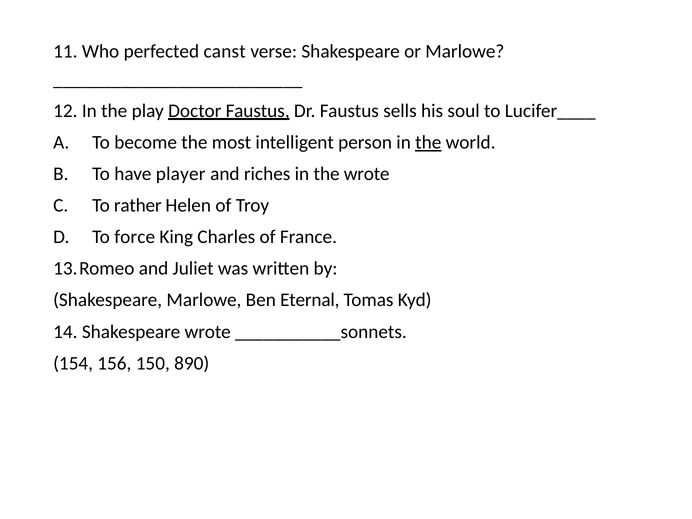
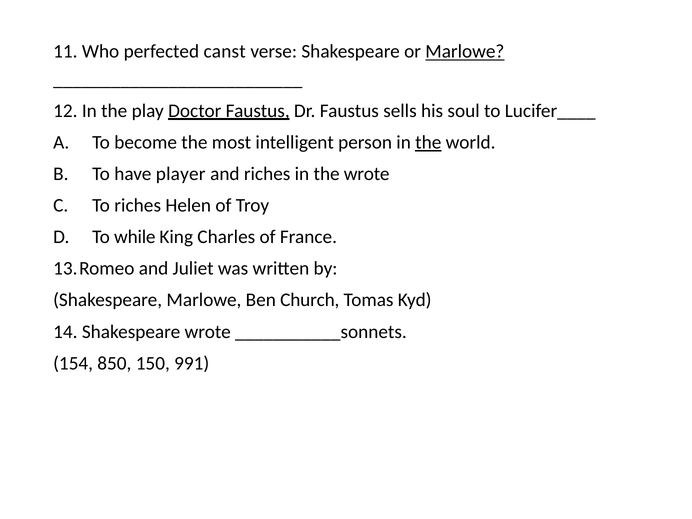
Marlowe underline: none -> present (465, 52)
To rather: rather -> riches (138, 206)
force: force -> while (135, 237)
Eternal: Eternal -> Church (310, 300)
156: 156 -> 850 (114, 363)
890: 890 -> 991 (192, 363)
